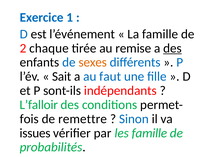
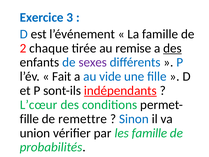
1: 1 -> 3 (70, 17)
sexes colour: orange -> purple (93, 62)
Sait: Sait -> Fait (62, 76)
faut: faut -> vide (110, 76)
indépendants underline: none -> present (120, 90)
L’falloir: L’falloir -> L’cœur (39, 105)
fois: fois -> fille (29, 119)
issues: issues -> union (35, 133)
